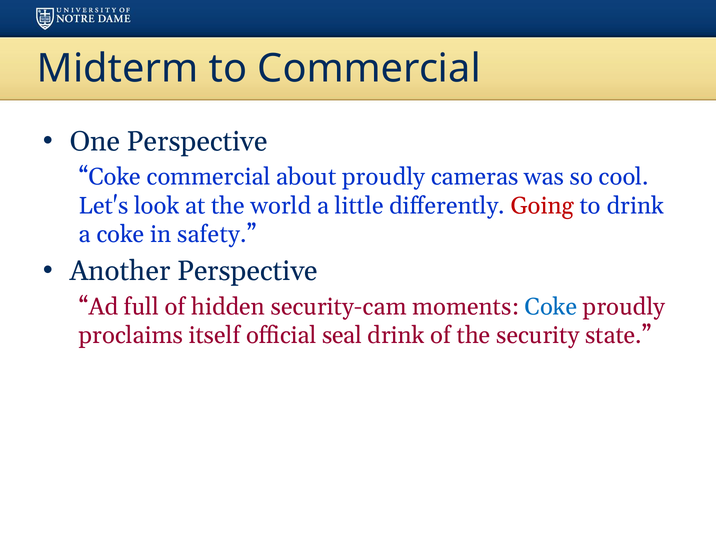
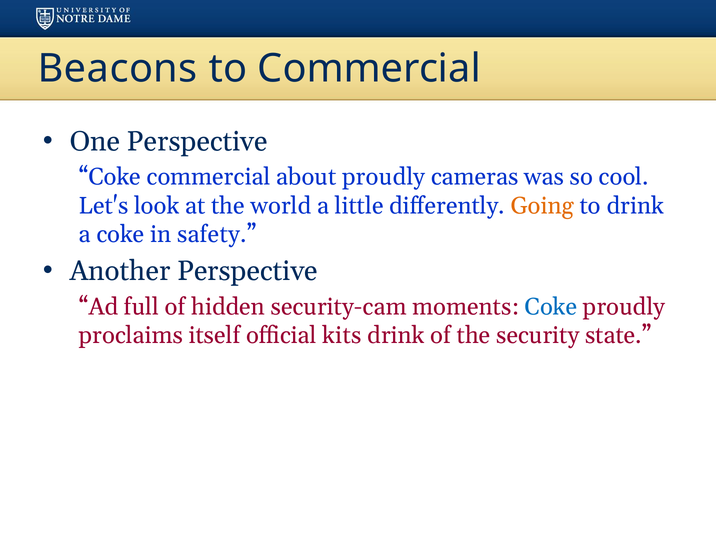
Midterm: Midterm -> Beacons (118, 68)
Going colour: red -> orange (542, 206)
seal: seal -> kits (342, 335)
